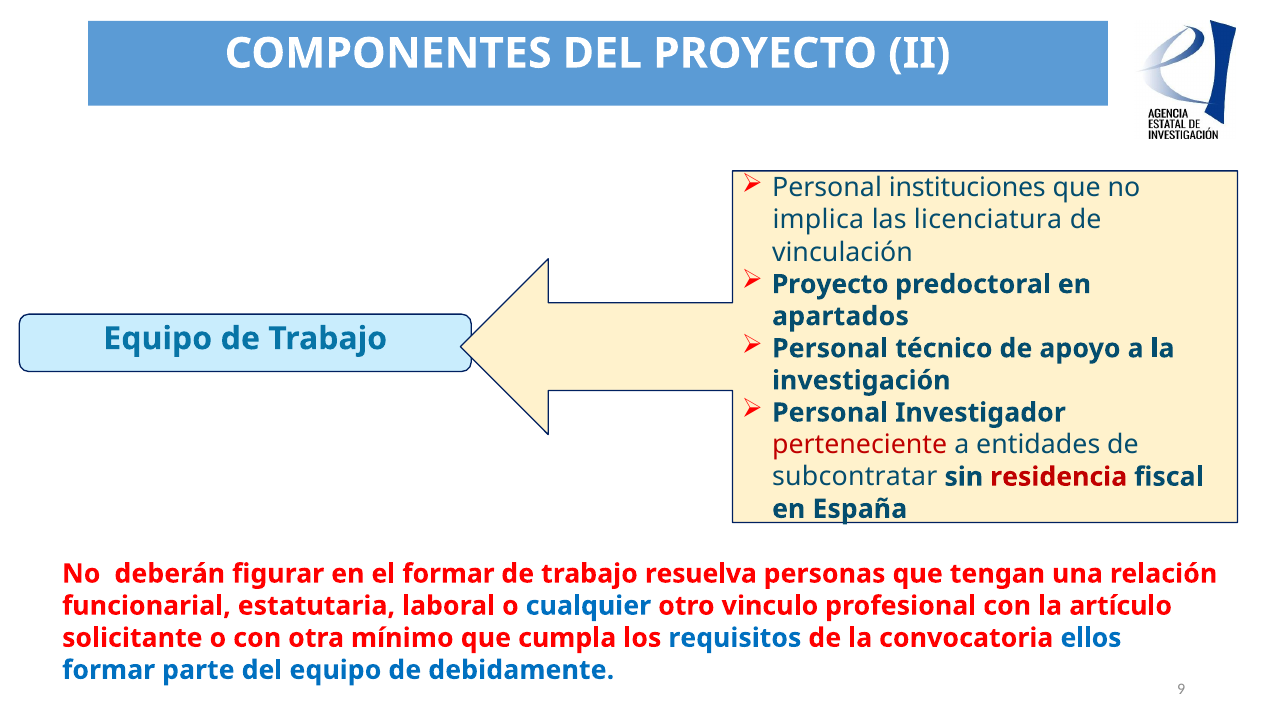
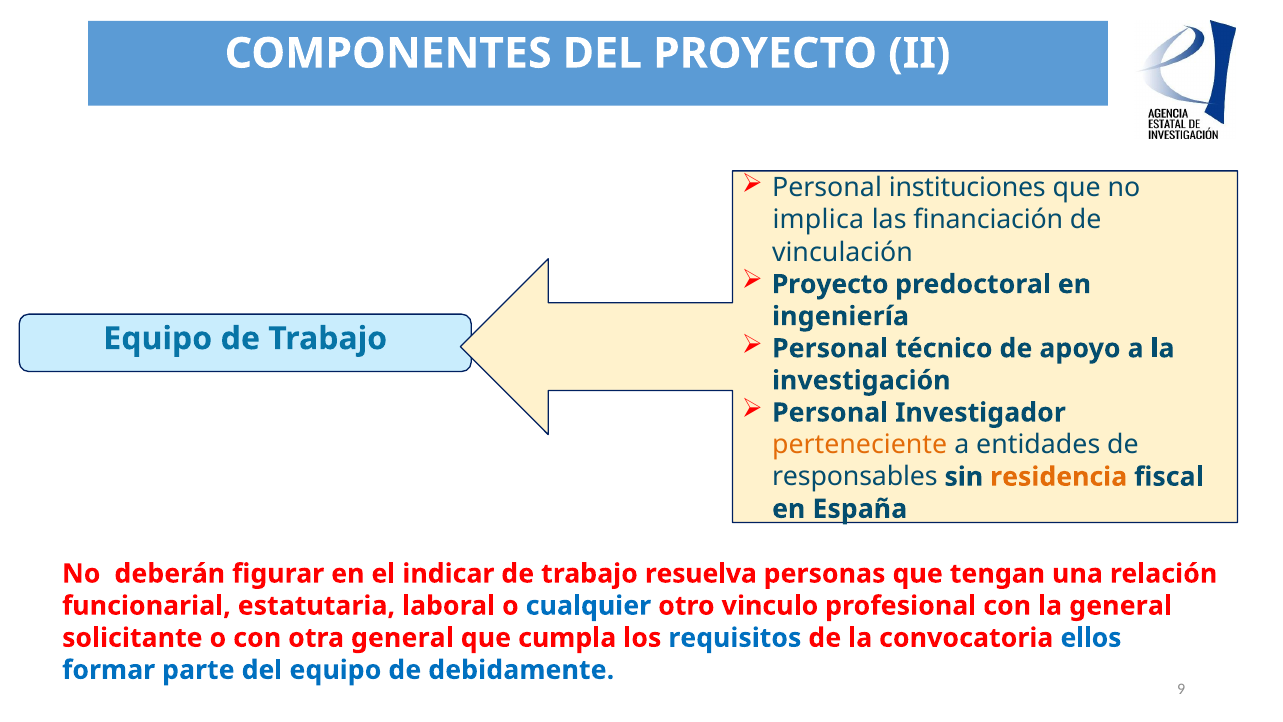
licenciatura: licenciatura -> financiación (988, 220)
apartados: apartados -> ingeniería (840, 316)
perteneciente colour: red -> orange (860, 445)
subcontratar: subcontratar -> responsables (855, 477)
residencia colour: red -> orange (1059, 477)
el formar: formar -> indicar (448, 573)
la artículo: artículo -> general (1121, 606)
otra mínimo: mínimo -> general (402, 638)
